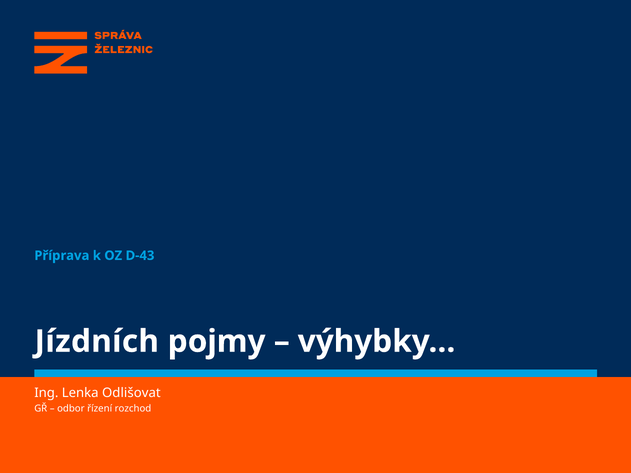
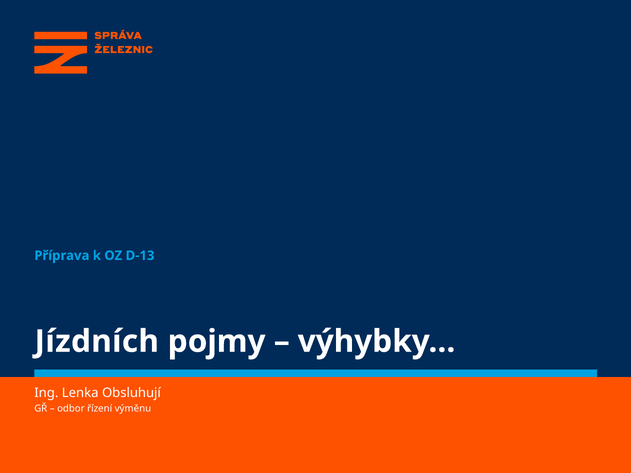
D-43: D-43 -> D-13 (140, 256)
Odlišovat: Odlišovat -> Obsluhují (131, 393)
rozchod: rozchod -> výměnu (133, 409)
